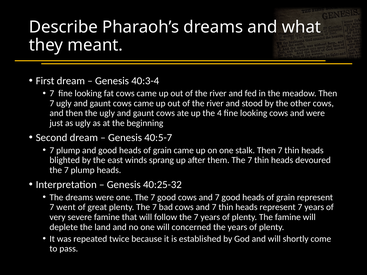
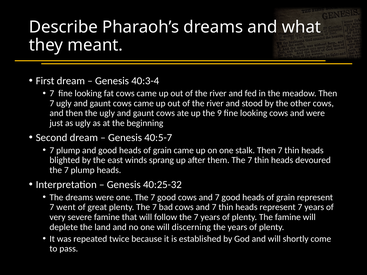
4: 4 -> 9 (219, 113)
concerned: concerned -> discerning (191, 227)
